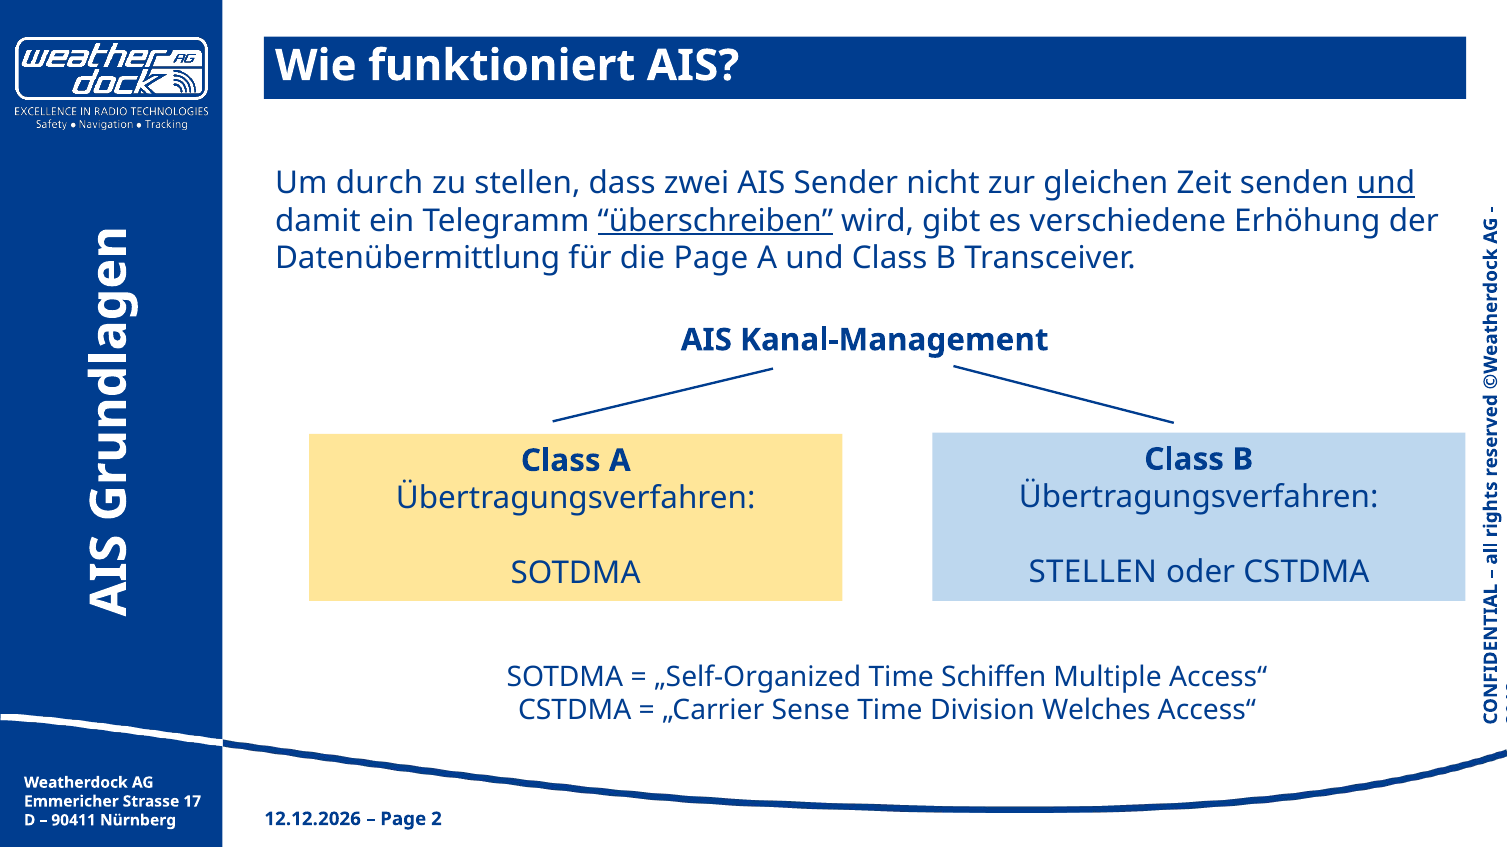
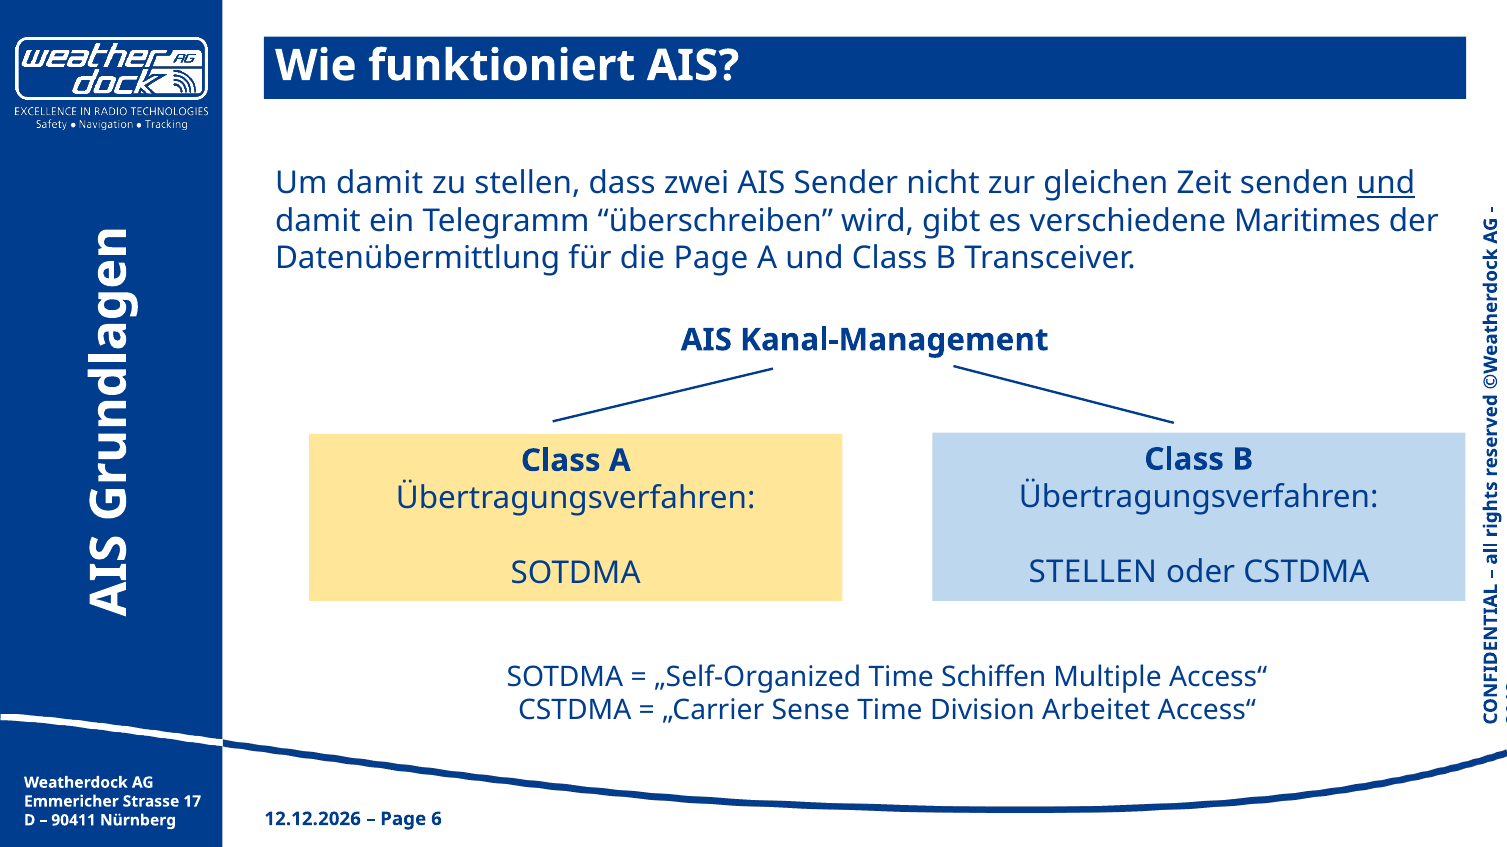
Um durch: durch -> damit (380, 183)
überschreiben underline: present -> none (715, 221)
Erhöhung: Erhöhung -> Maritimes (1307, 221)
Welches: Welches -> Arbeitet (1096, 711)
Page 2: 2 -> 6 (436, 820)
